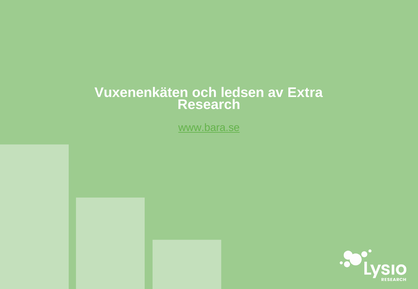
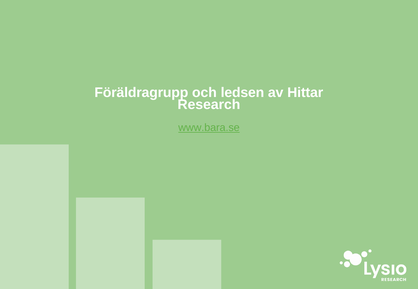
Vuxenenkäten: Vuxenenkäten -> Föräldragrupp (141, 93)
Extra: Extra -> Hittar (305, 93)
